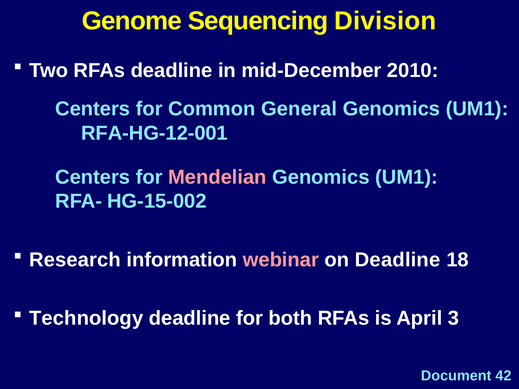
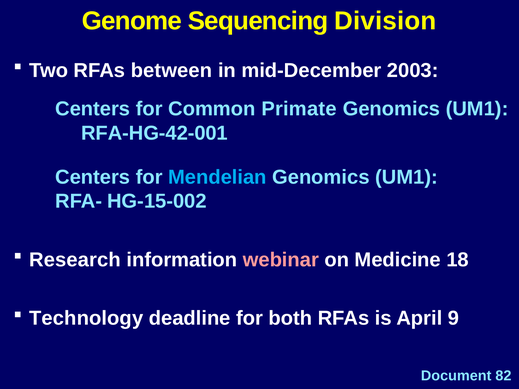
RFAs deadline: deadline -> between (171, 70)
2010: 2010 -> 2003 (413, 70)
General: General -> Primate (299, 109)
RFA-HG-12-001: RFA-HG-12-001 -> RFA-HG-42-001 (155, 133)
Mendelian colour: pink -> light blue (217, 177)
on Deadline: Deadline -> Medicine (398, 260)
3: 3 -> 9 (454, 318)
42: 42 -> 82 (503, 376)
